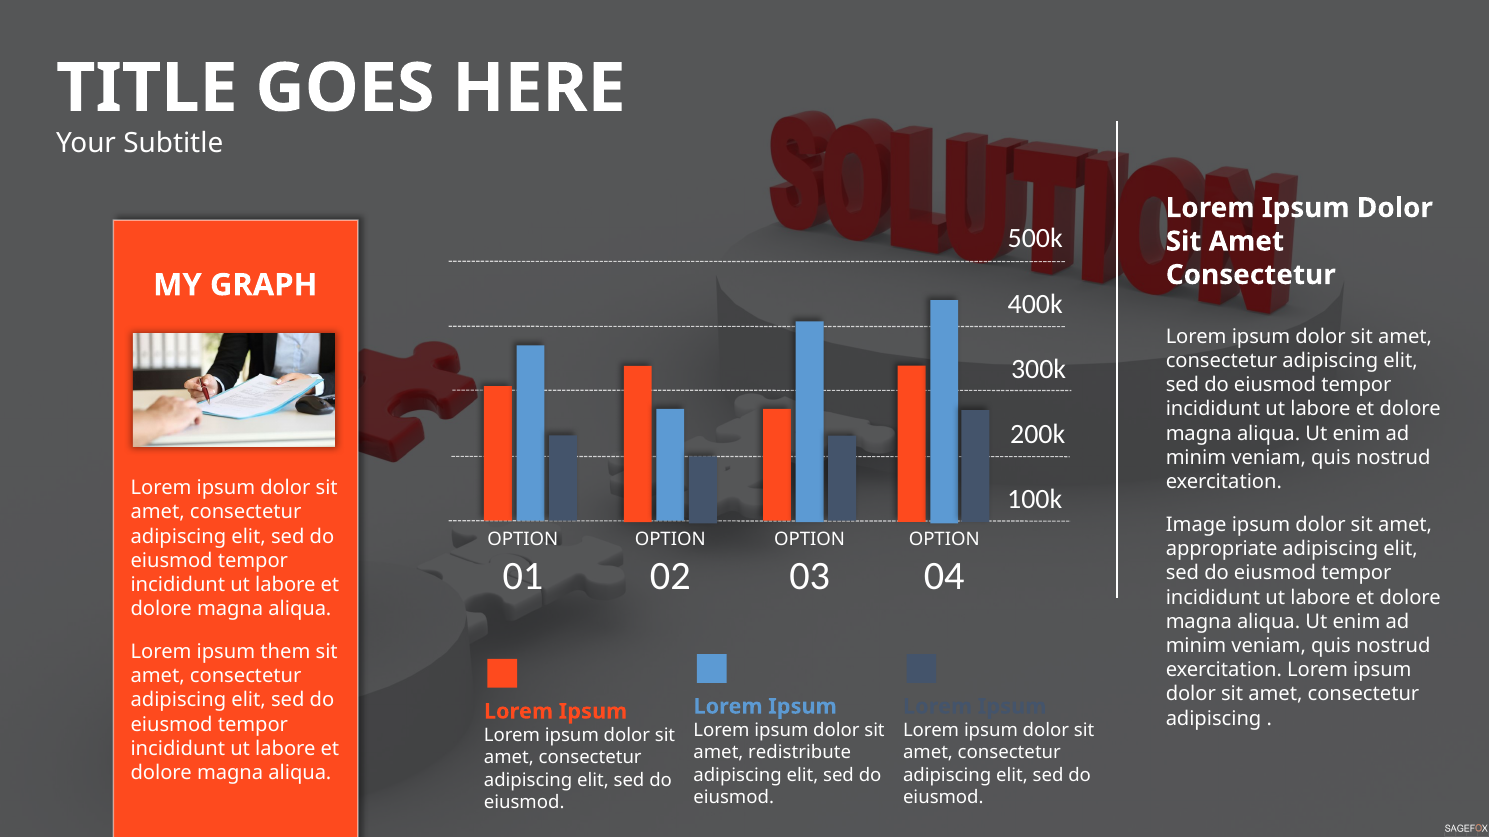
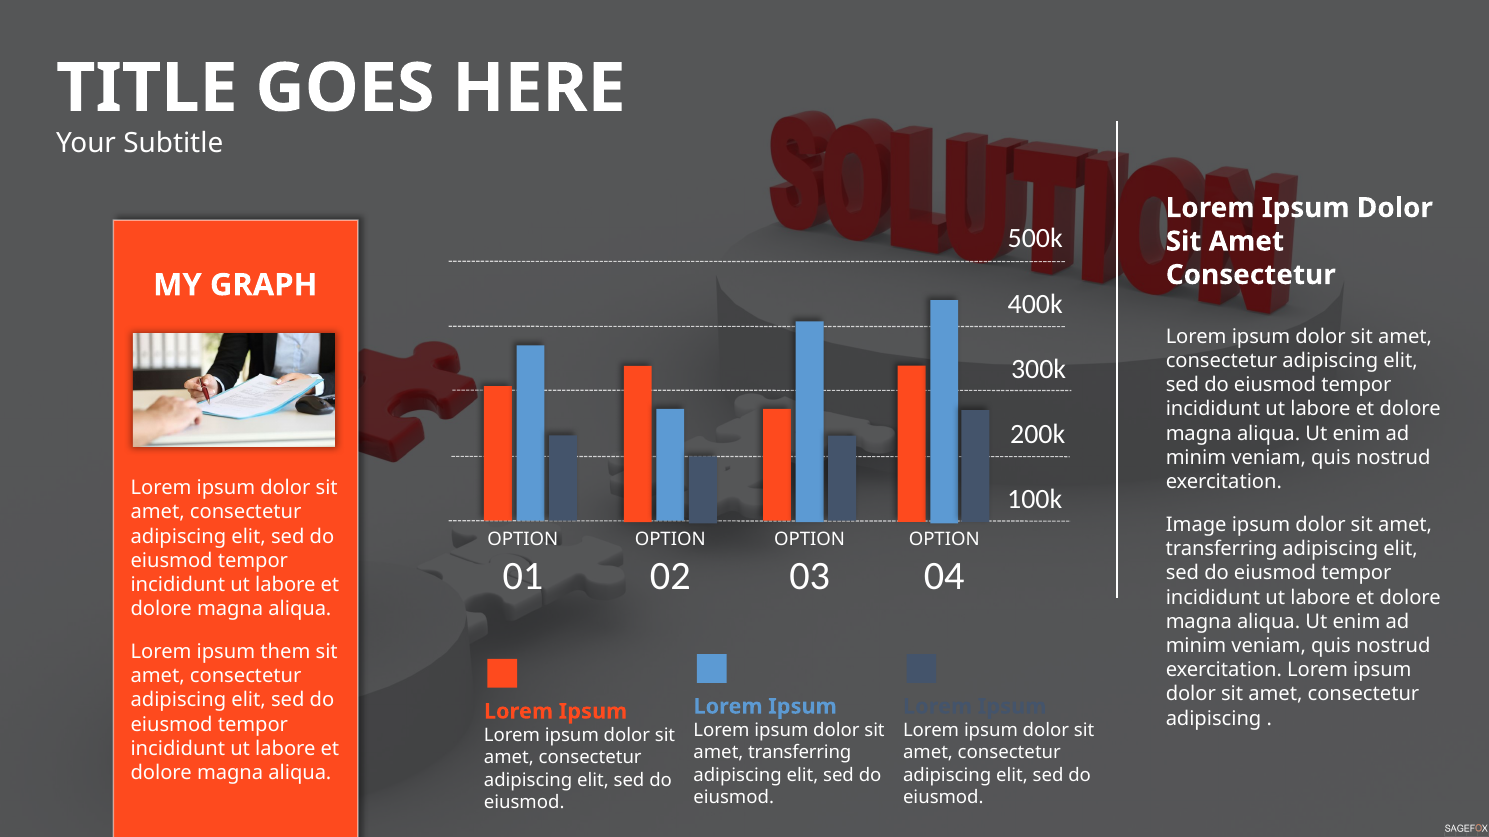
appropriate: appropriate -> transferring (1222, 549)
redistribute: redistribute -> transferring (800, 753)
